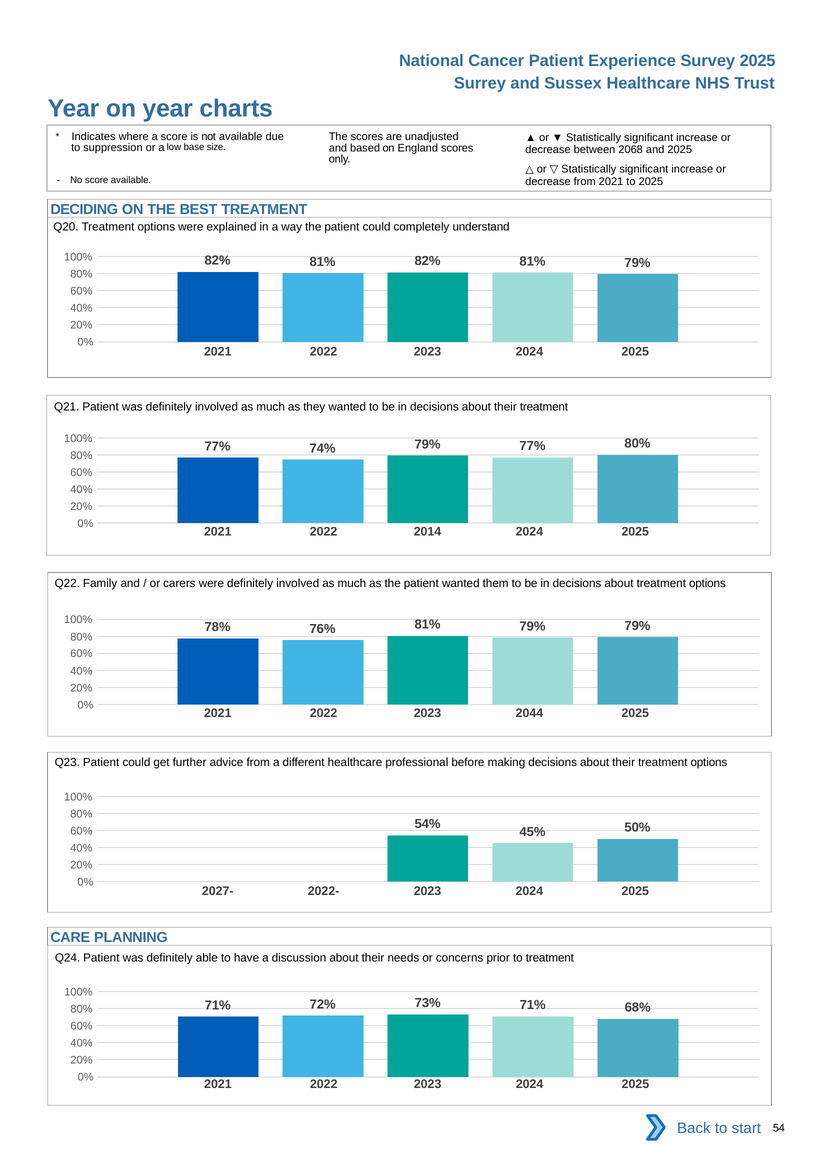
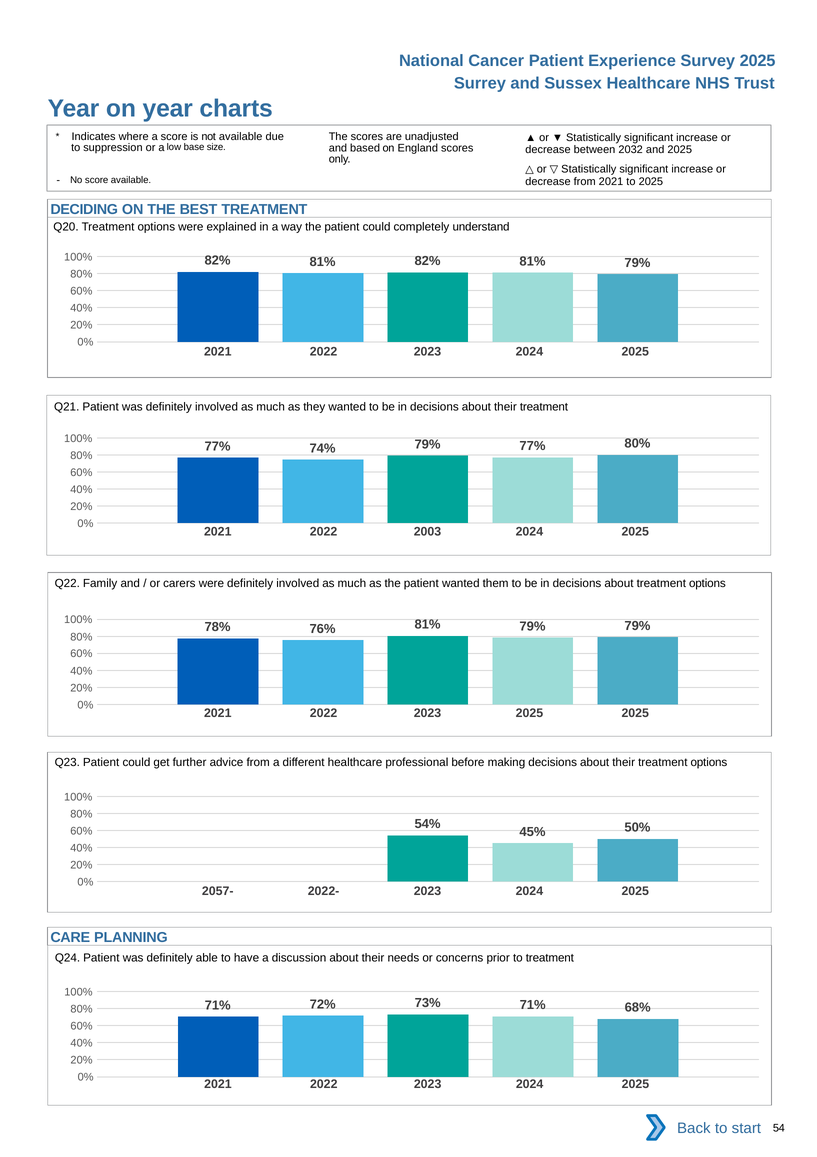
2068: 2068 -> 2032 (631, 150)
2014: 2014 -> 2003 (427, 531)
2023 2044: 2044 -> 2025 (529, 713)
2027-: 2027- -> 2057- (218, 891)
